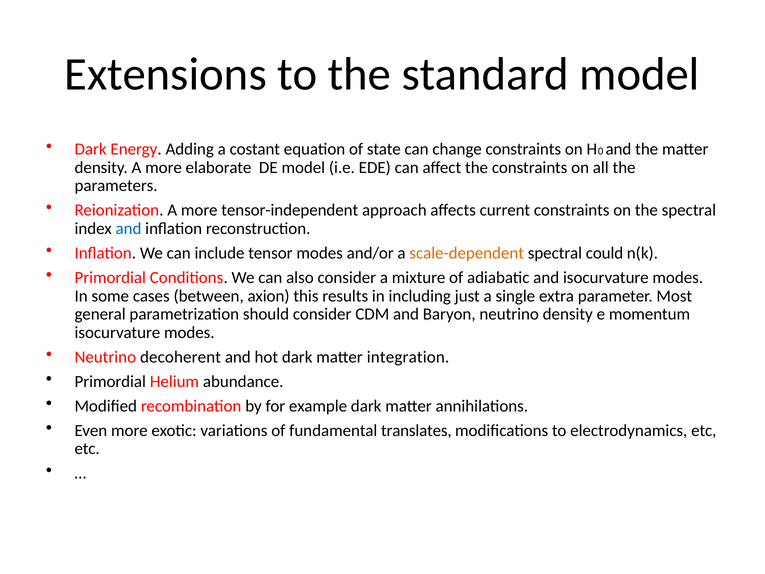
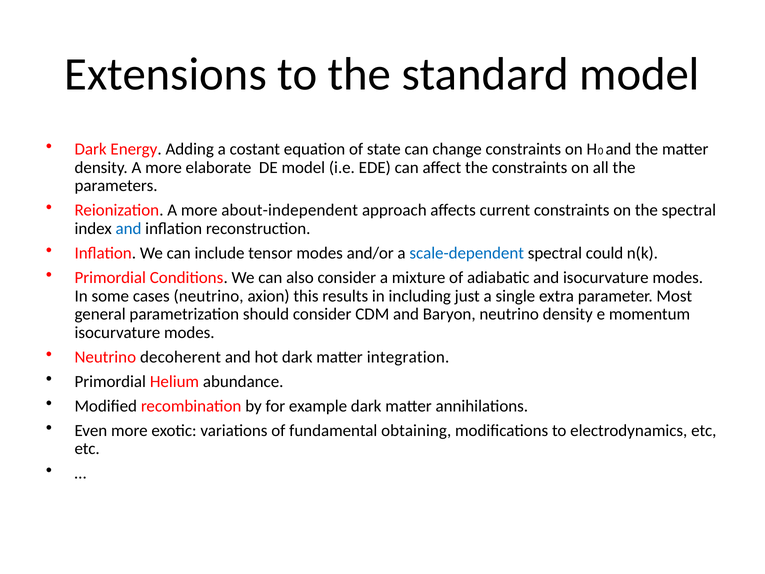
tensor-independent: tensor-independent -> about-independent (290, 210)
scale-dependent colour: orange -> blue (467, 253)
cases between: between -> neutrino (209, 296)
translates: translates -> obtaining (416, 430)
